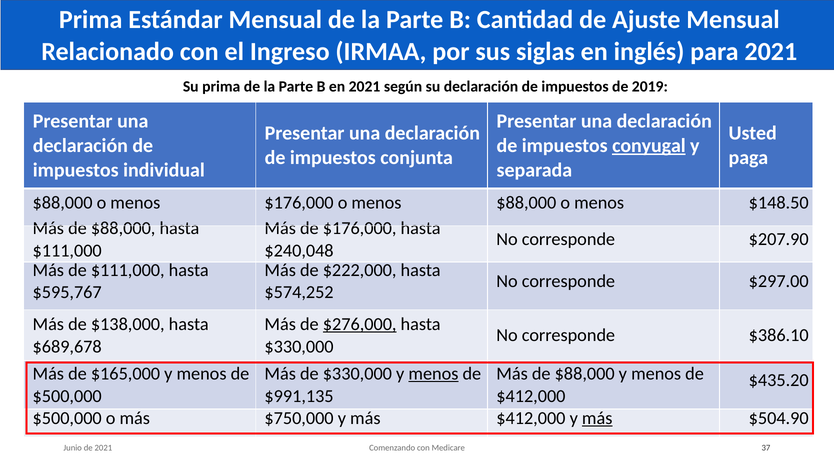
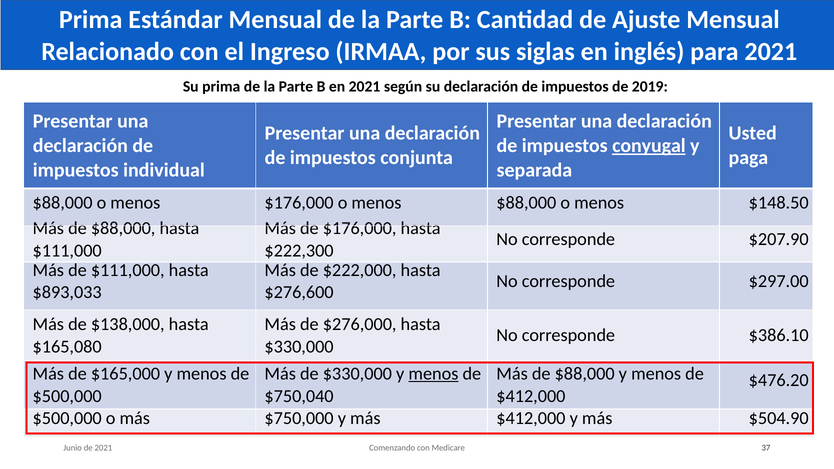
$240,048: $240,048 -> $222,300 (299, 251)
$595,767: $595,767 -> $893,033 (67, 293)
$574,252: $574,252 -> $276,600 (299, 293)
$276,000 underline: present -> none (360, 324)
$689,678: $689,678 -> $165,080 (67, 347)
$435.20: $435.20 -> $476.20 (779, 380)
$991,135: $991,135 -> $750,040 (299, 396)
más underline: present -> none (597, 418)
